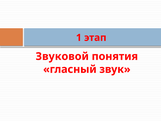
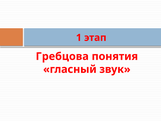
Звуковой: Звуковой -> Гребцова (62, 56)
